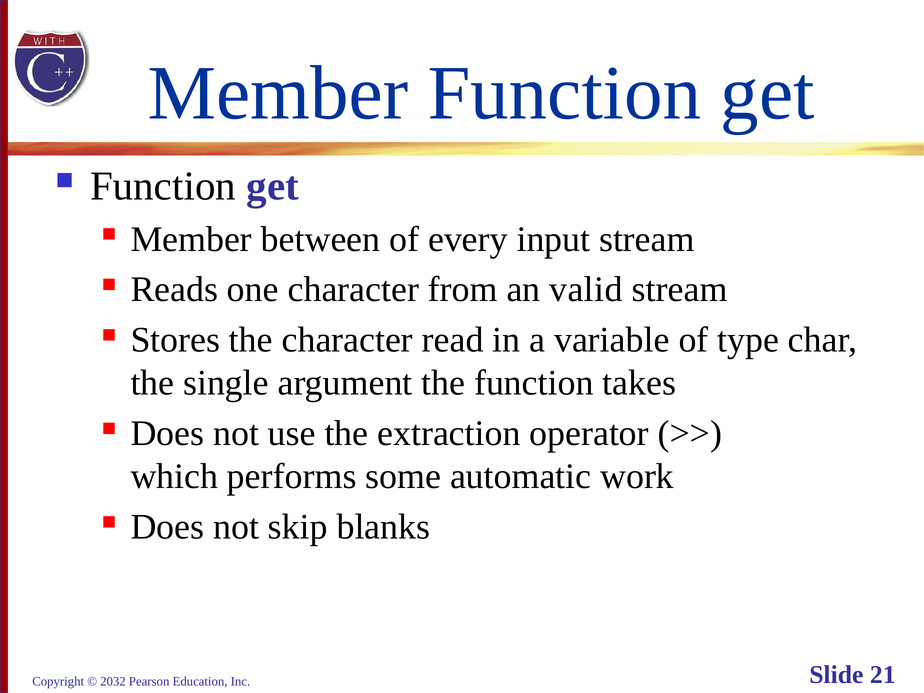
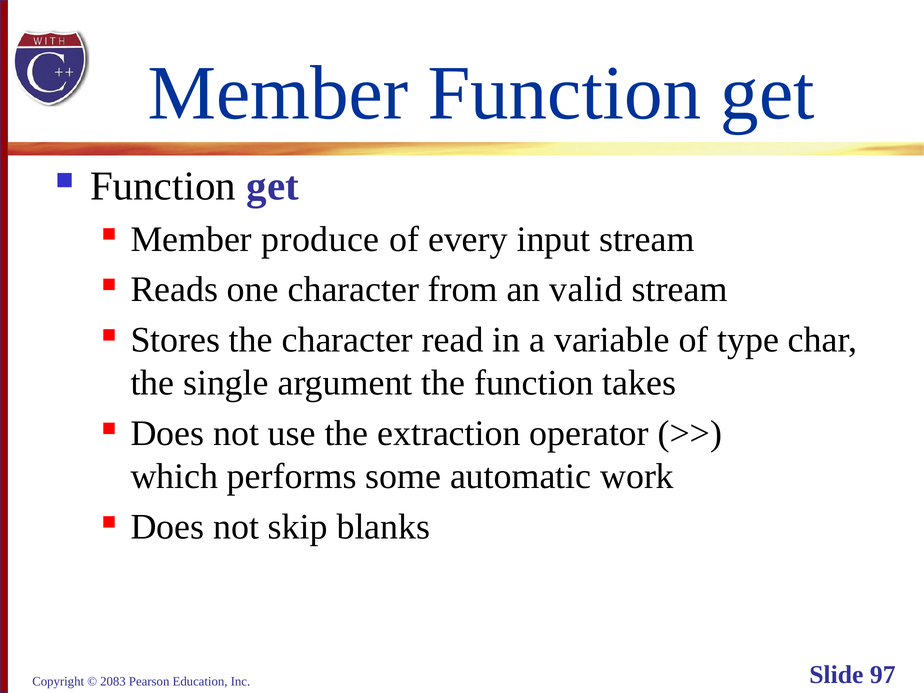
between: between -> produce (320, 239)
2032: 2032 -> 2083 (113, 682)
21: 21 -> 97 (883, 675)
